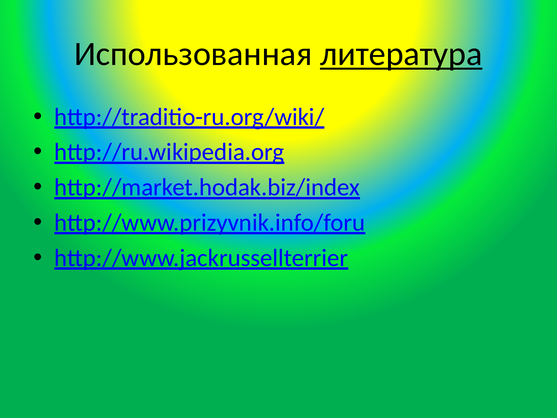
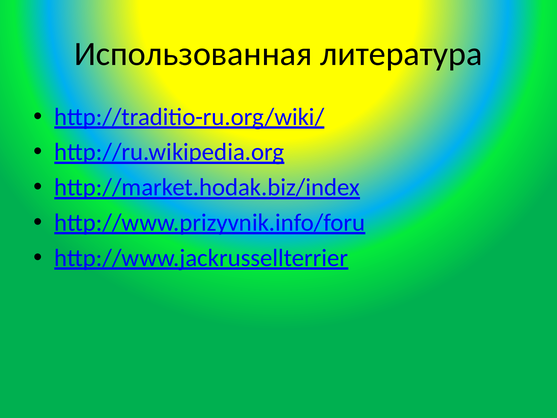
литература underline: present -> none (401, 54)
